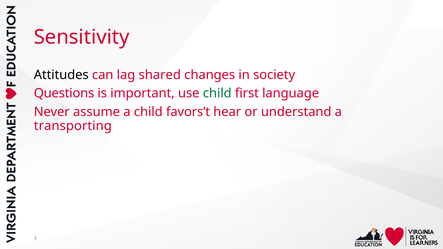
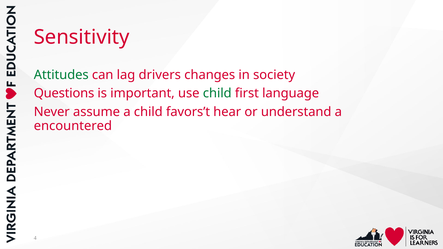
Attitudes colour: black -> green (61, 75)
shared: shared -> drivers (160, 75)
transporting: transporting -> encountered (73, 126)
